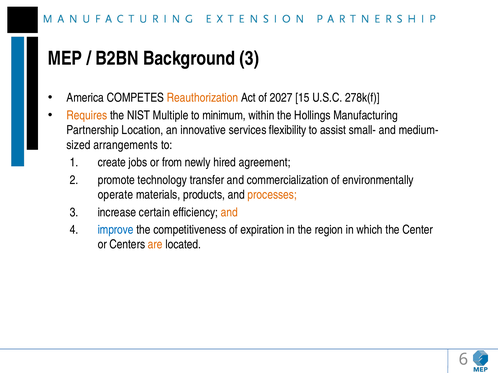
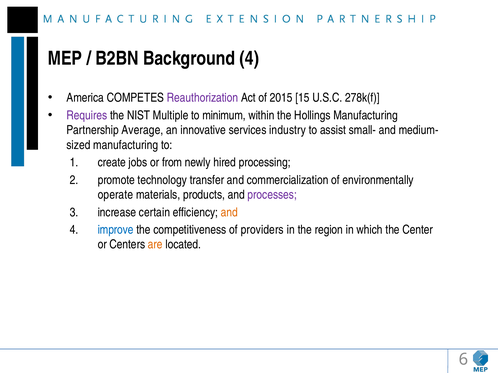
Background 3: 3 -> 4 (249, 59)
Reauthorization colour: orange -> purple (203, 98)
2027: 2027 -> 2015 (281, 98)
Requires colour: orange -> purple (87, 115)
Location: Location -> Average (142, 130)
flexibility: flexibility -> industry (288, 130)
arrangements: arrangements -> manufacturing (126, 145)
agreement: agreement -> processing (265, 163)
processes colour: orange -> purple (272, 195)
expiration: expiration -> providers (262, 230)
